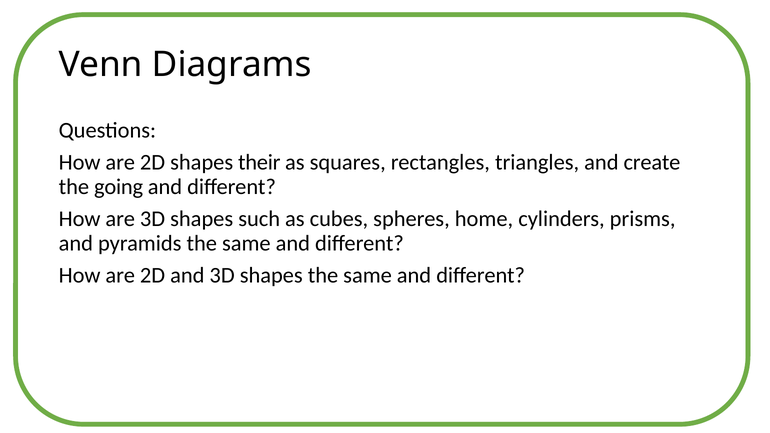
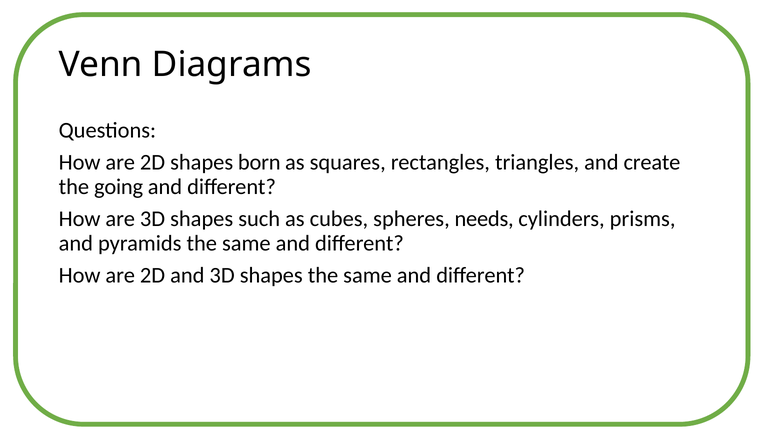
their: their -> born (259, 162)
home: home -> needs (484, 219)
